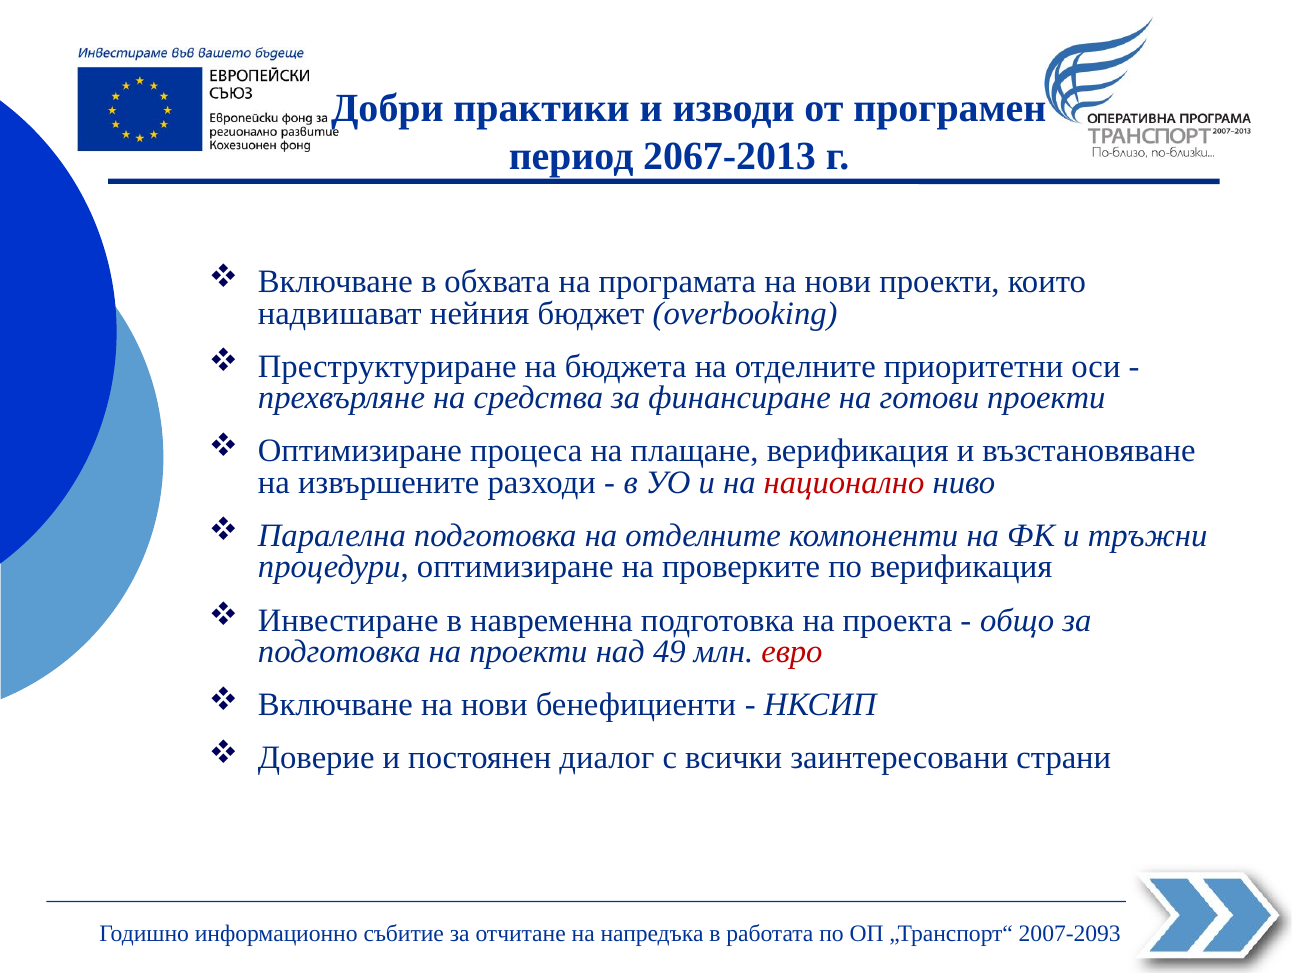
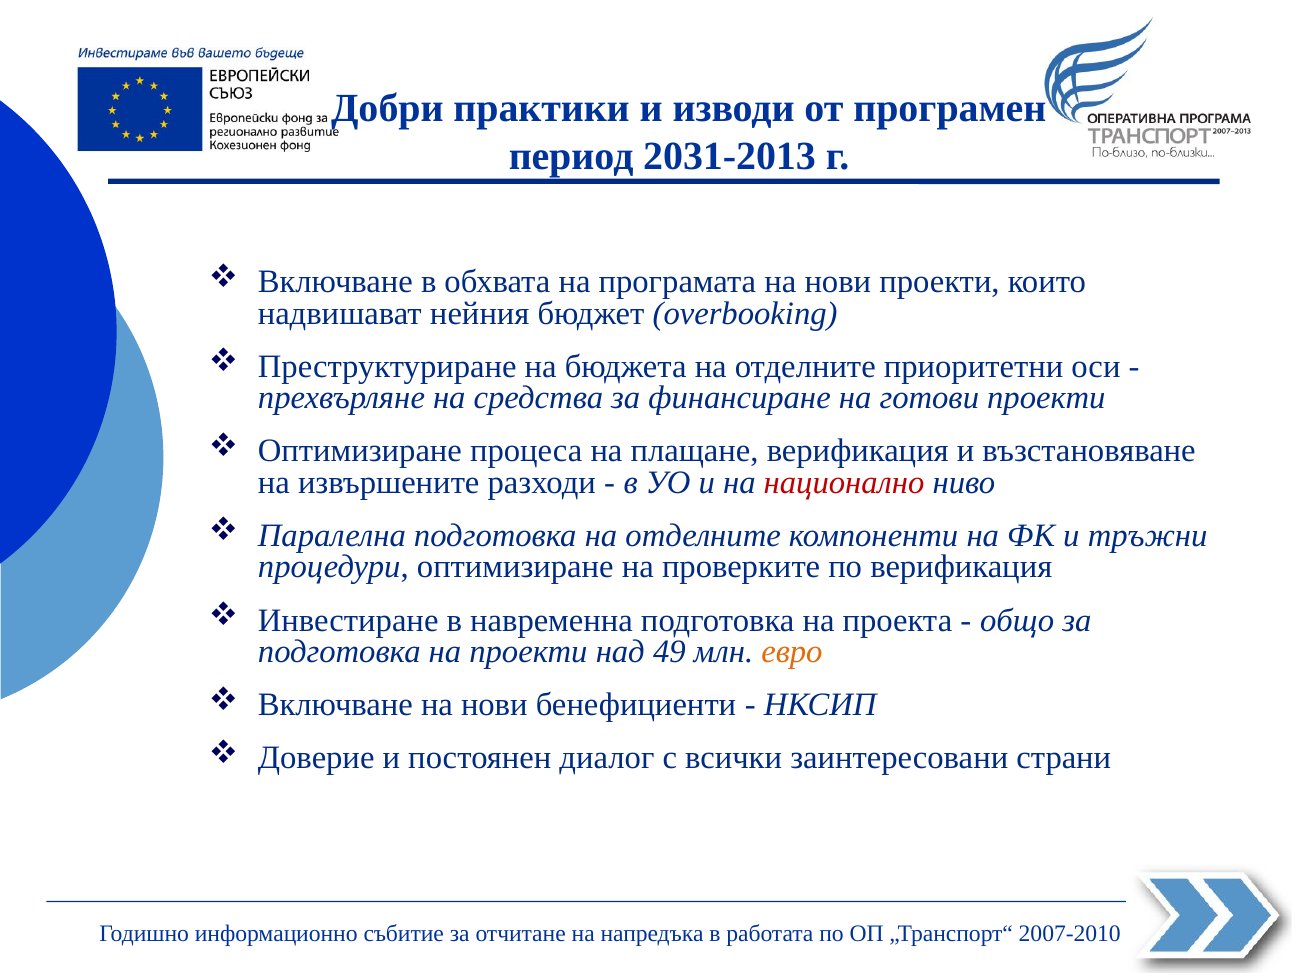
2067-2013: 2067-2013 -> 2031-2013 (730, 156)
евро colour: red -> orange (792, 652)
2007-2093: 2007-2093 -> 2007-2010 (1070, 934)
